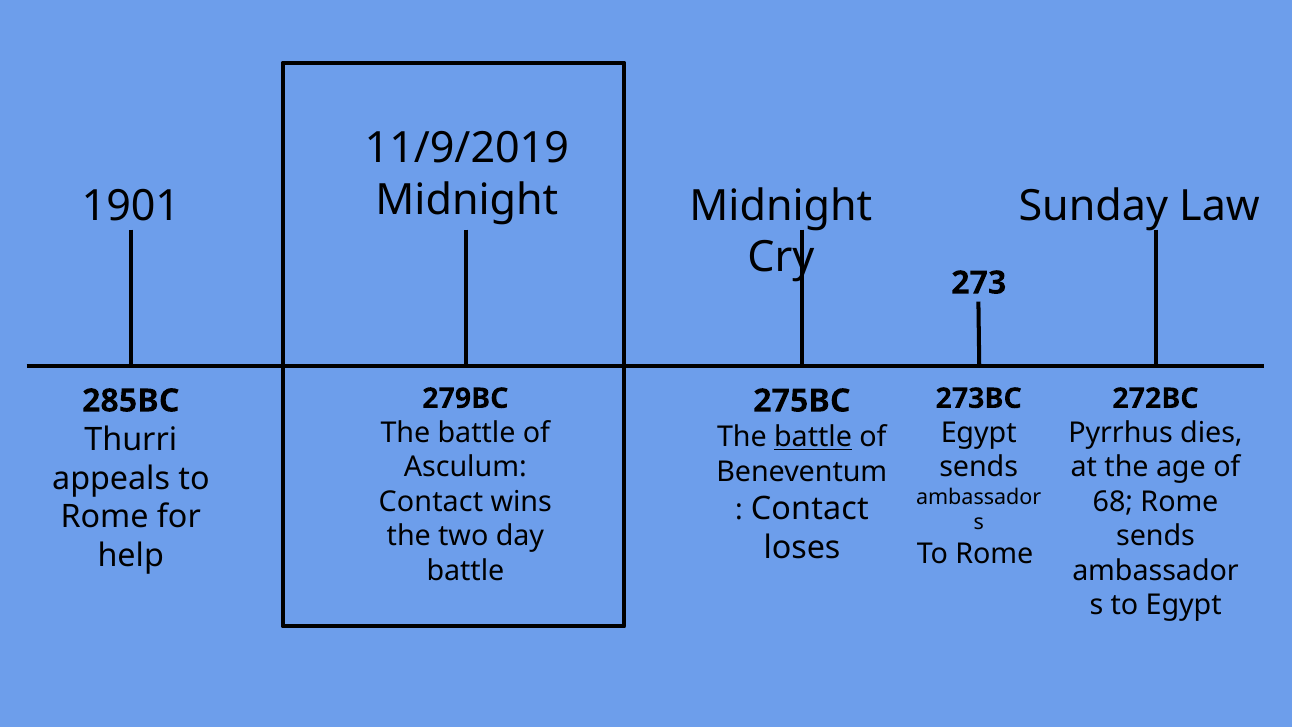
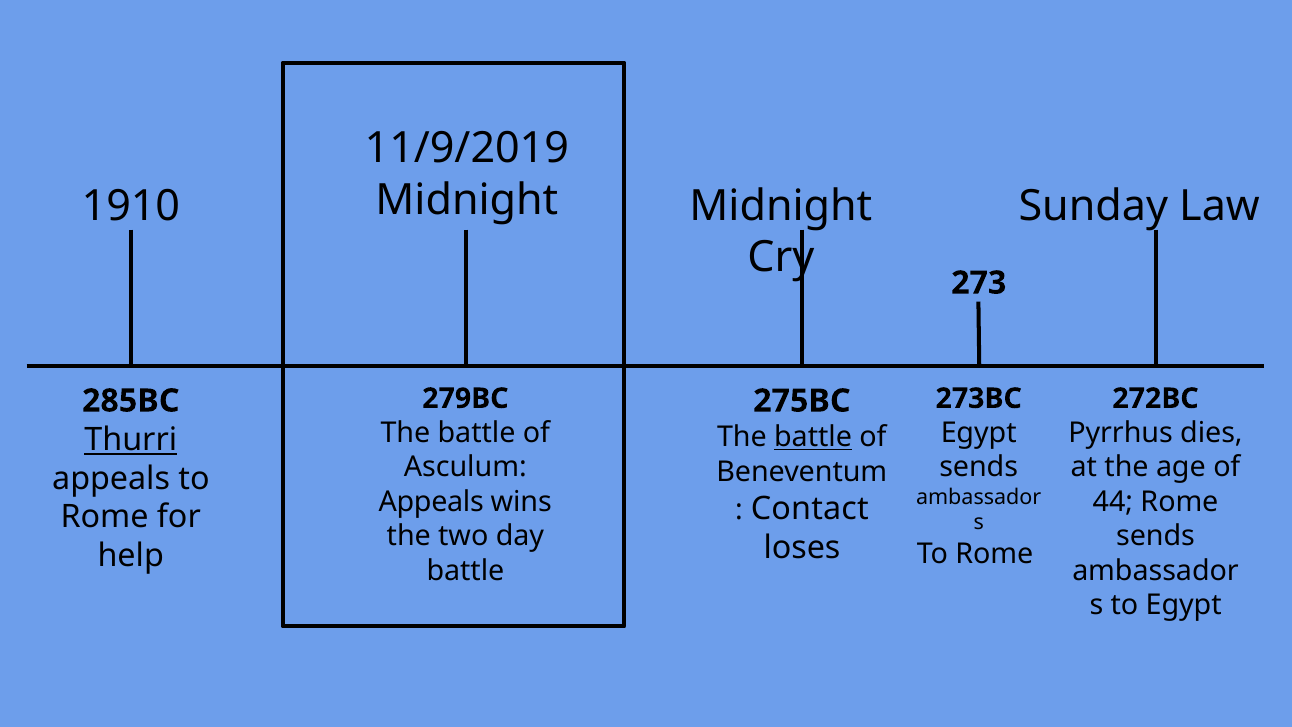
1901: 1901 -> 1910 (131, 206)
Thurri underline: none -> present (131, 440)
Contact: Contact -> Appeals (431, 502)
68: 68 -> 44 (1113, 502)
